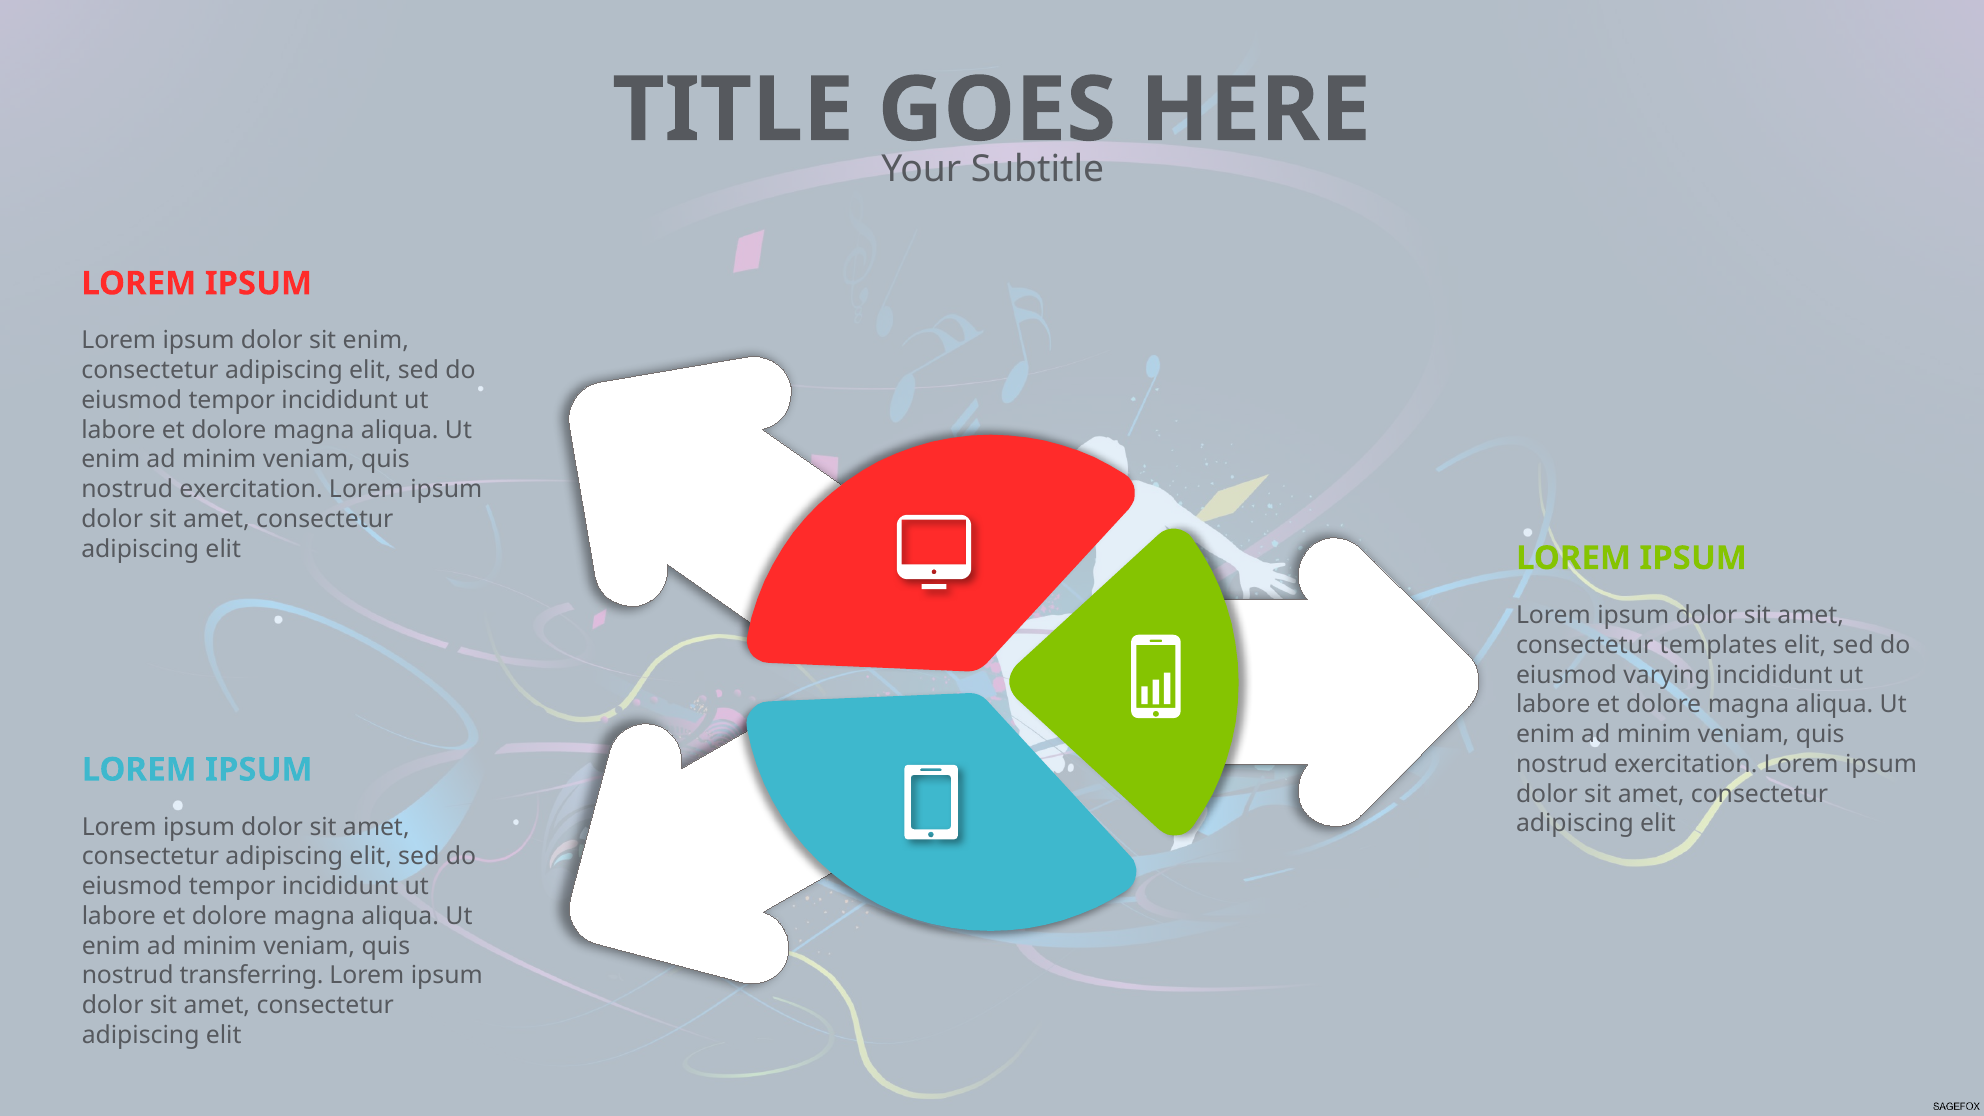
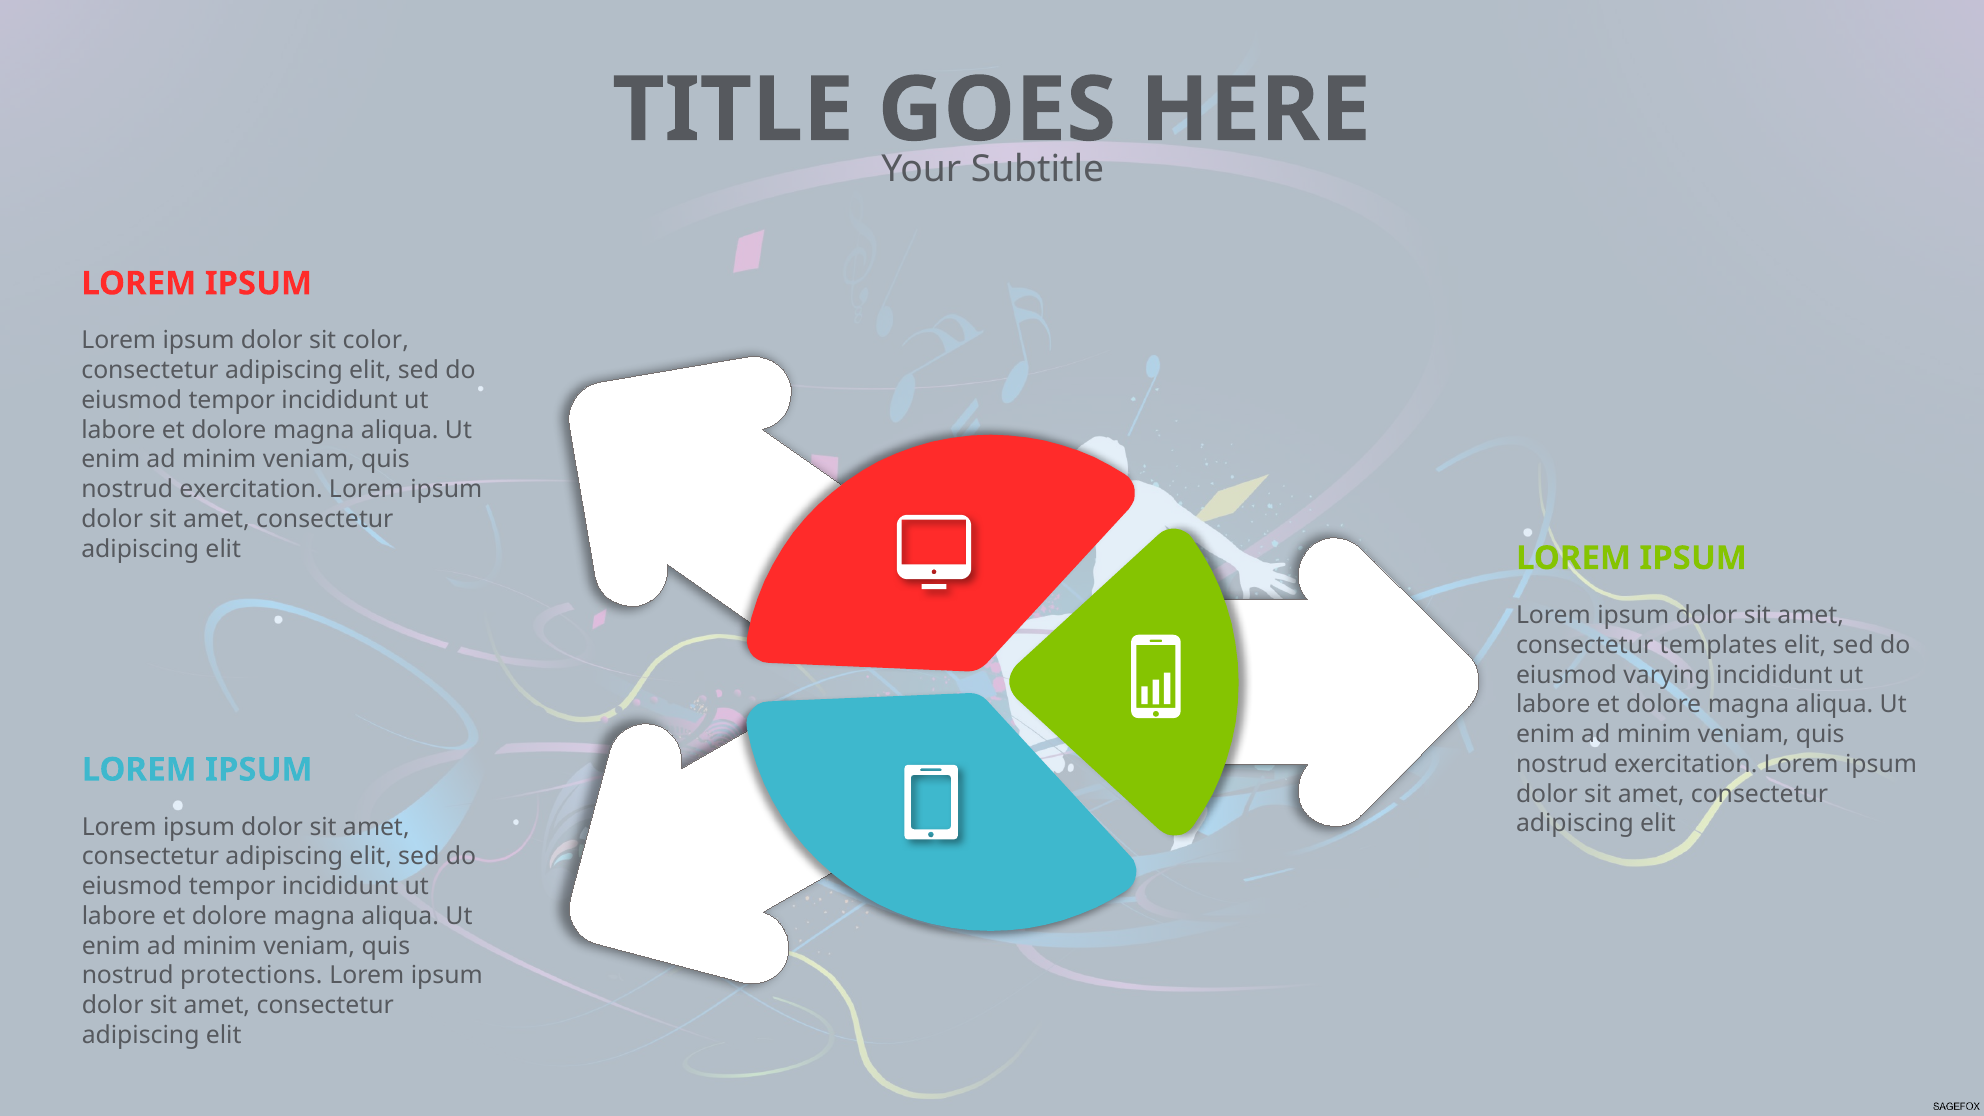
sit enim: enim -> color (376, 341)
transferring: transferring -> protections (251, 976)
